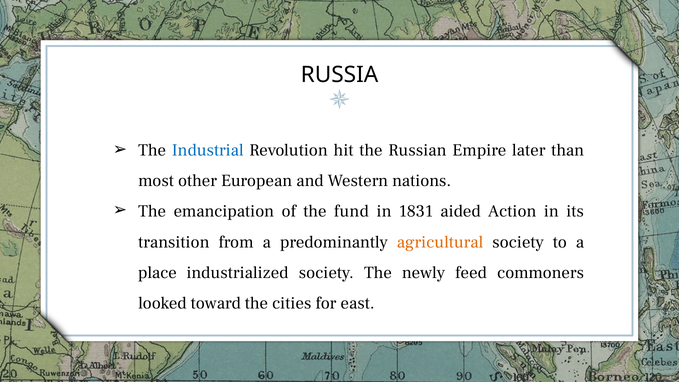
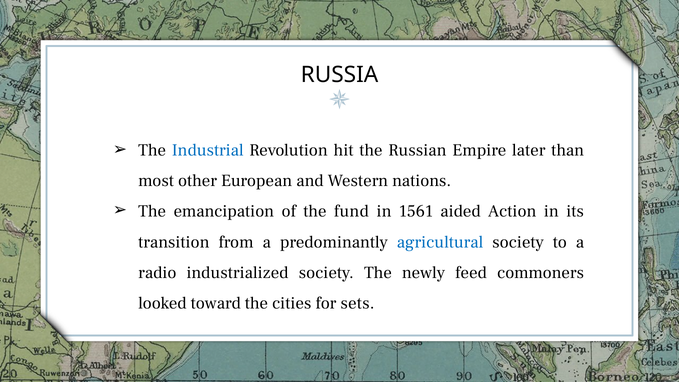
1831: 1831 -> 1561 (416, 211)
agricultural colour: orange -> blue (440, 242)
place: place -> radio (157, 272)
east: east -> sets (357, 303)
